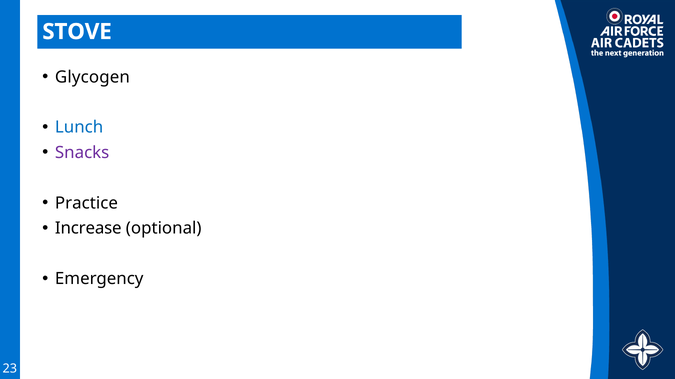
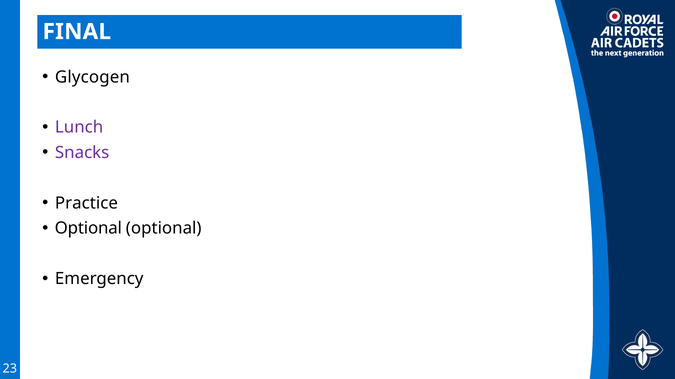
STOVE: STOVE -> FINAL (77, 32)
Lunch colour: blue -> purple (79, 128)
Increase: Increase -> Optional (88, 229)
